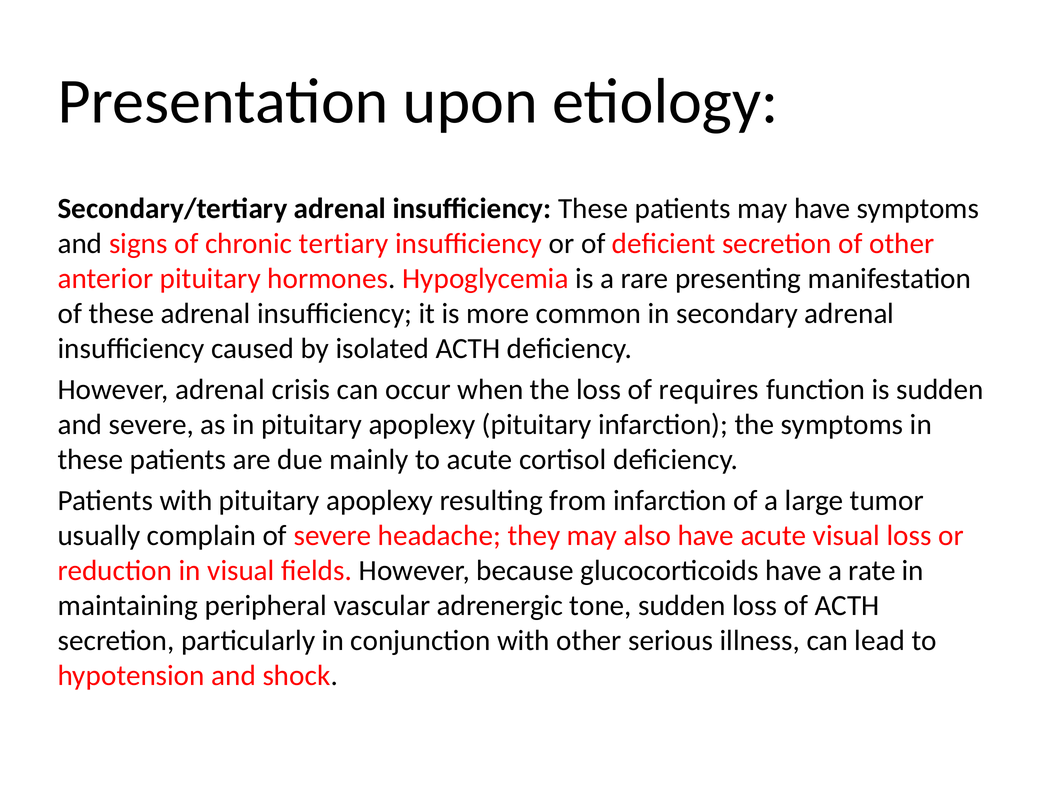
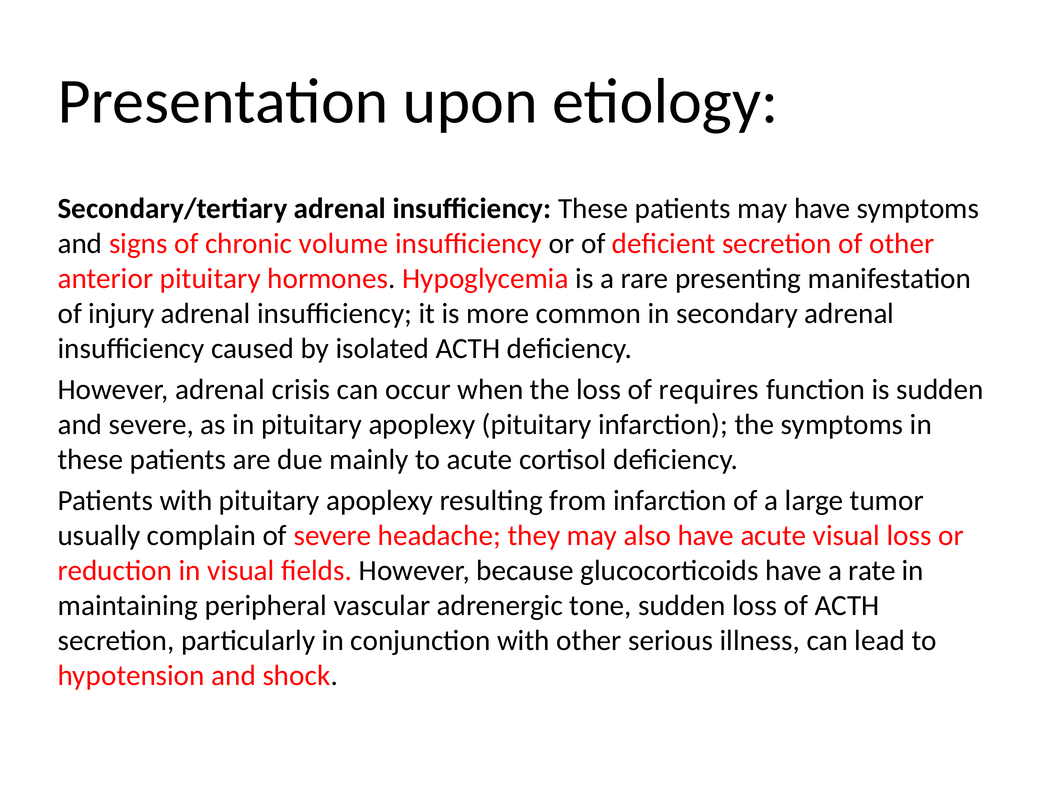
tertiary: tertiary -> volume (344, 243)
of these: these -> injury (122, 314)
